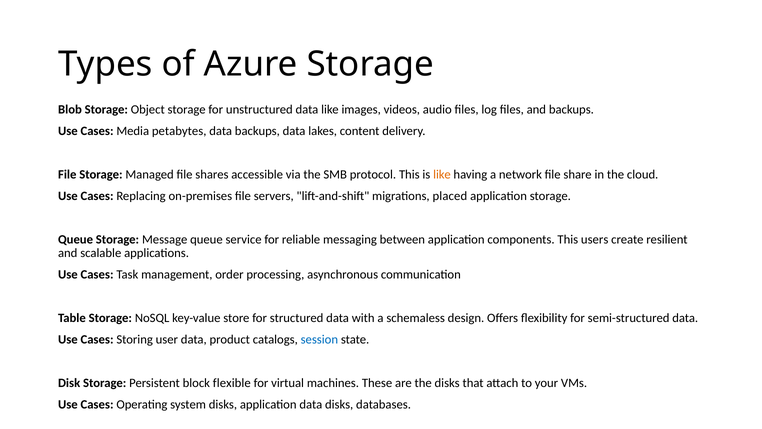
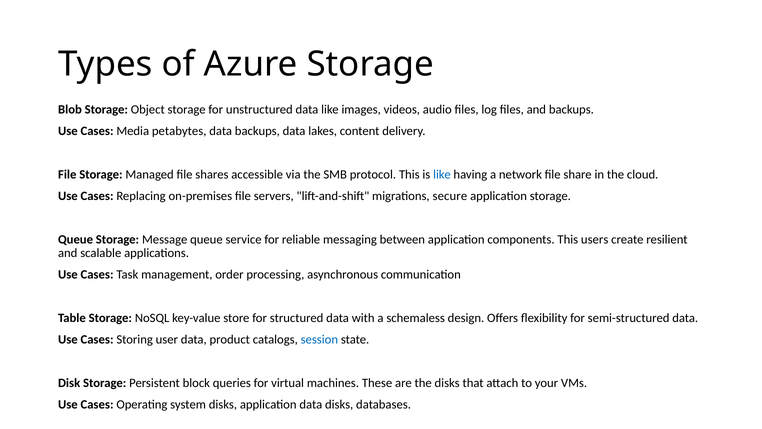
like colour: orange -> blue (442, 174)
placed: placed -> secure (450, 196)
flexible: flexible -> queries (232, 383)
